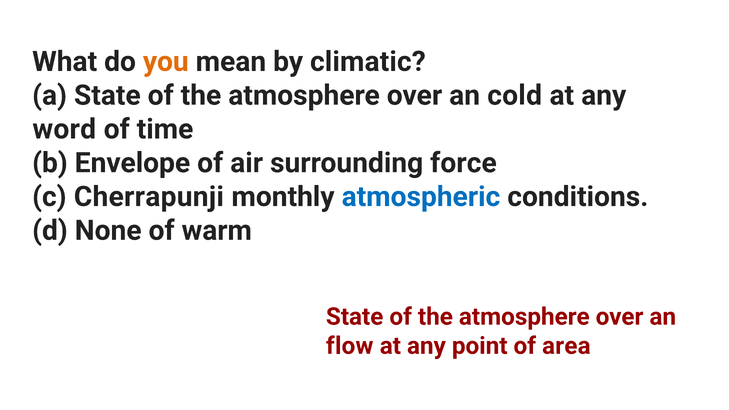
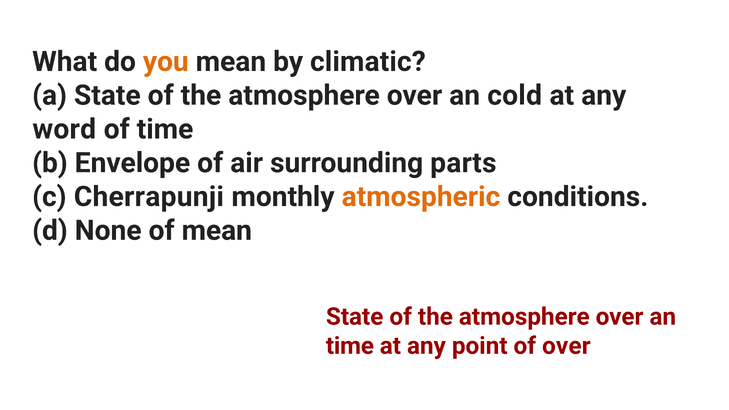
force: force -> parts (463, 163)
atmospheric colour: blue -> orange (421, 197)
of warm: warm -> mean (217, 231)
flow: flow -> time (350, 346)
of area: area -> over (566, 346)
